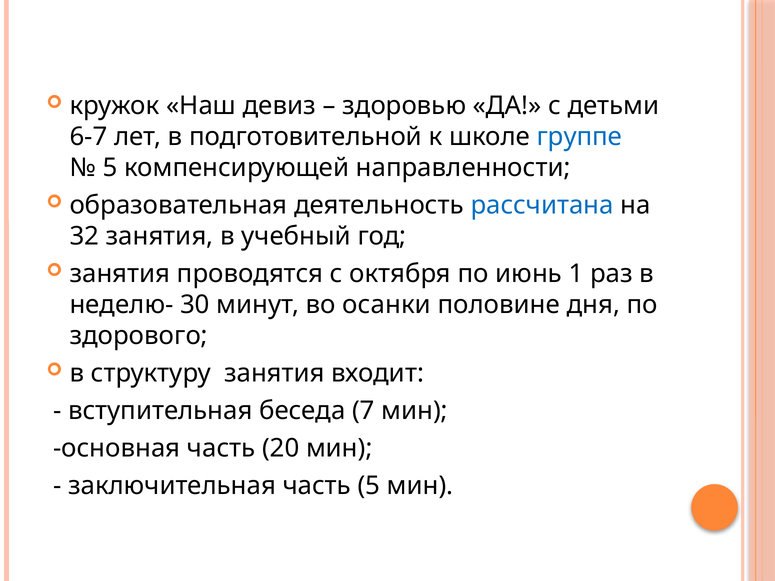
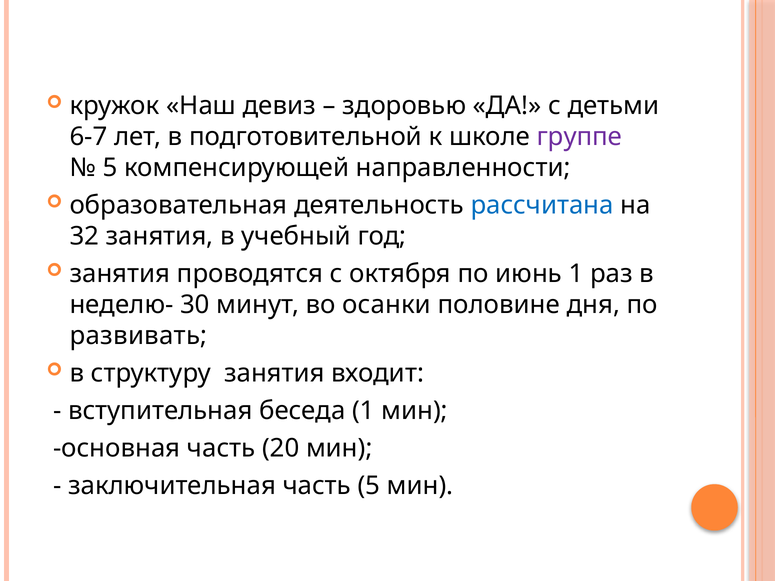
группе colour: blue -> purple (579, 137)
здорового: здорового -> развивать (139, 336)
беседа 7: 7 -> 1 (363, 411)
